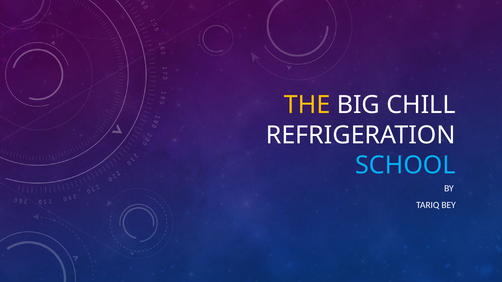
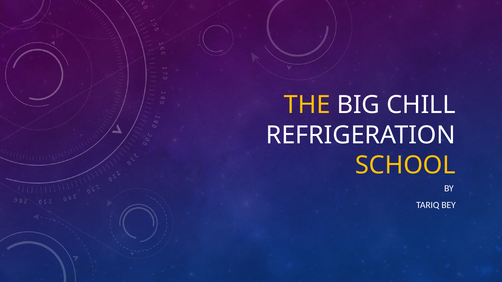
SCHOOL colour: light blue -> yellow (405, 165)
